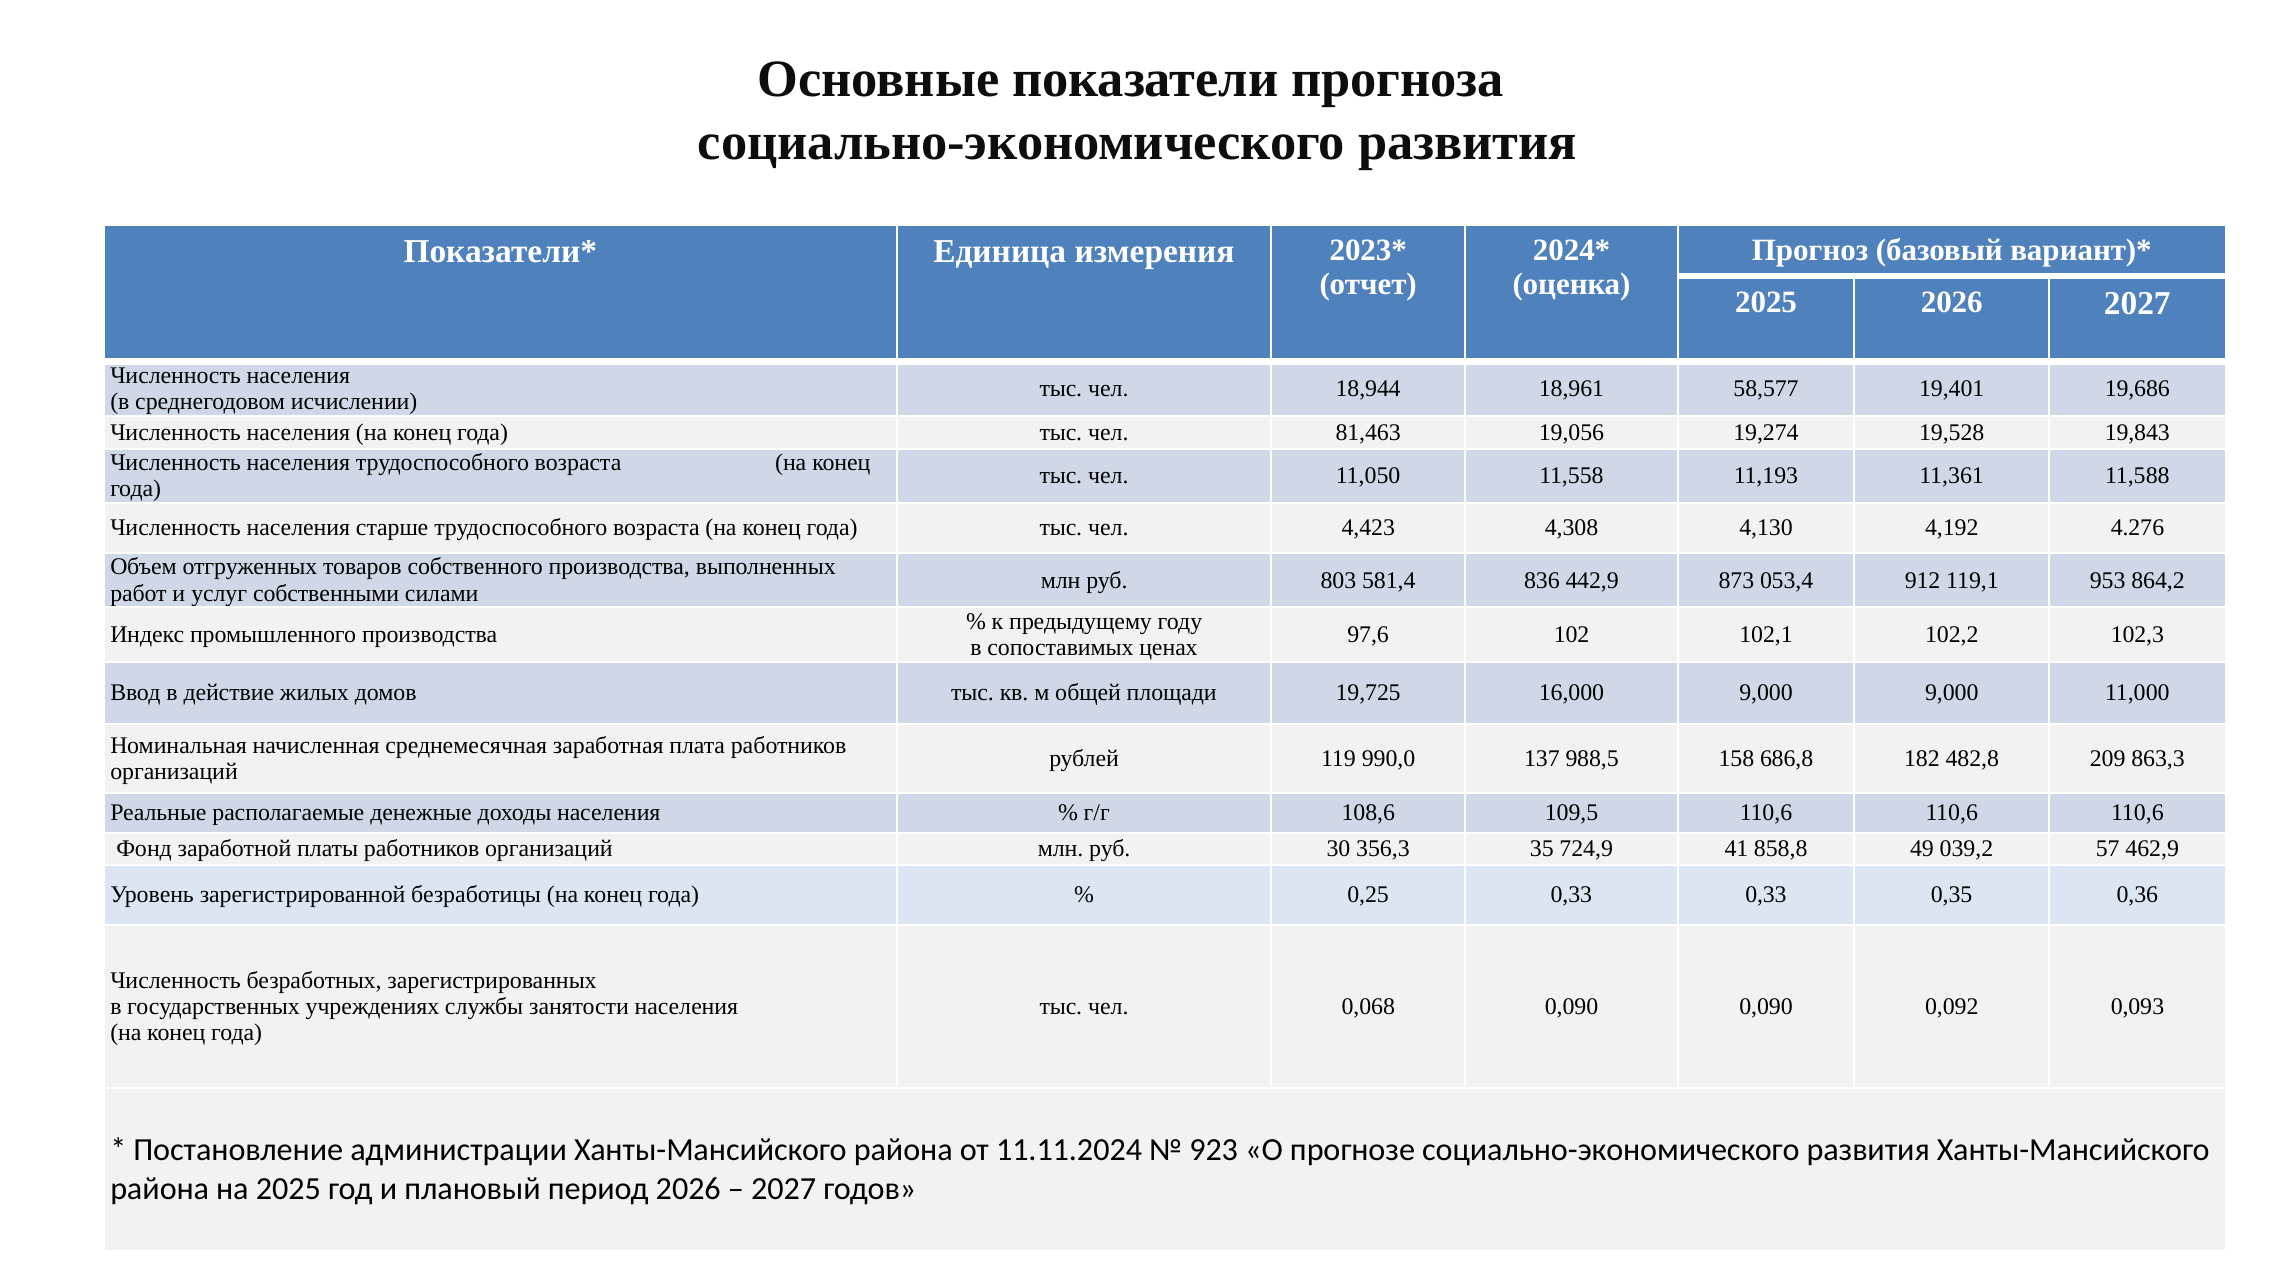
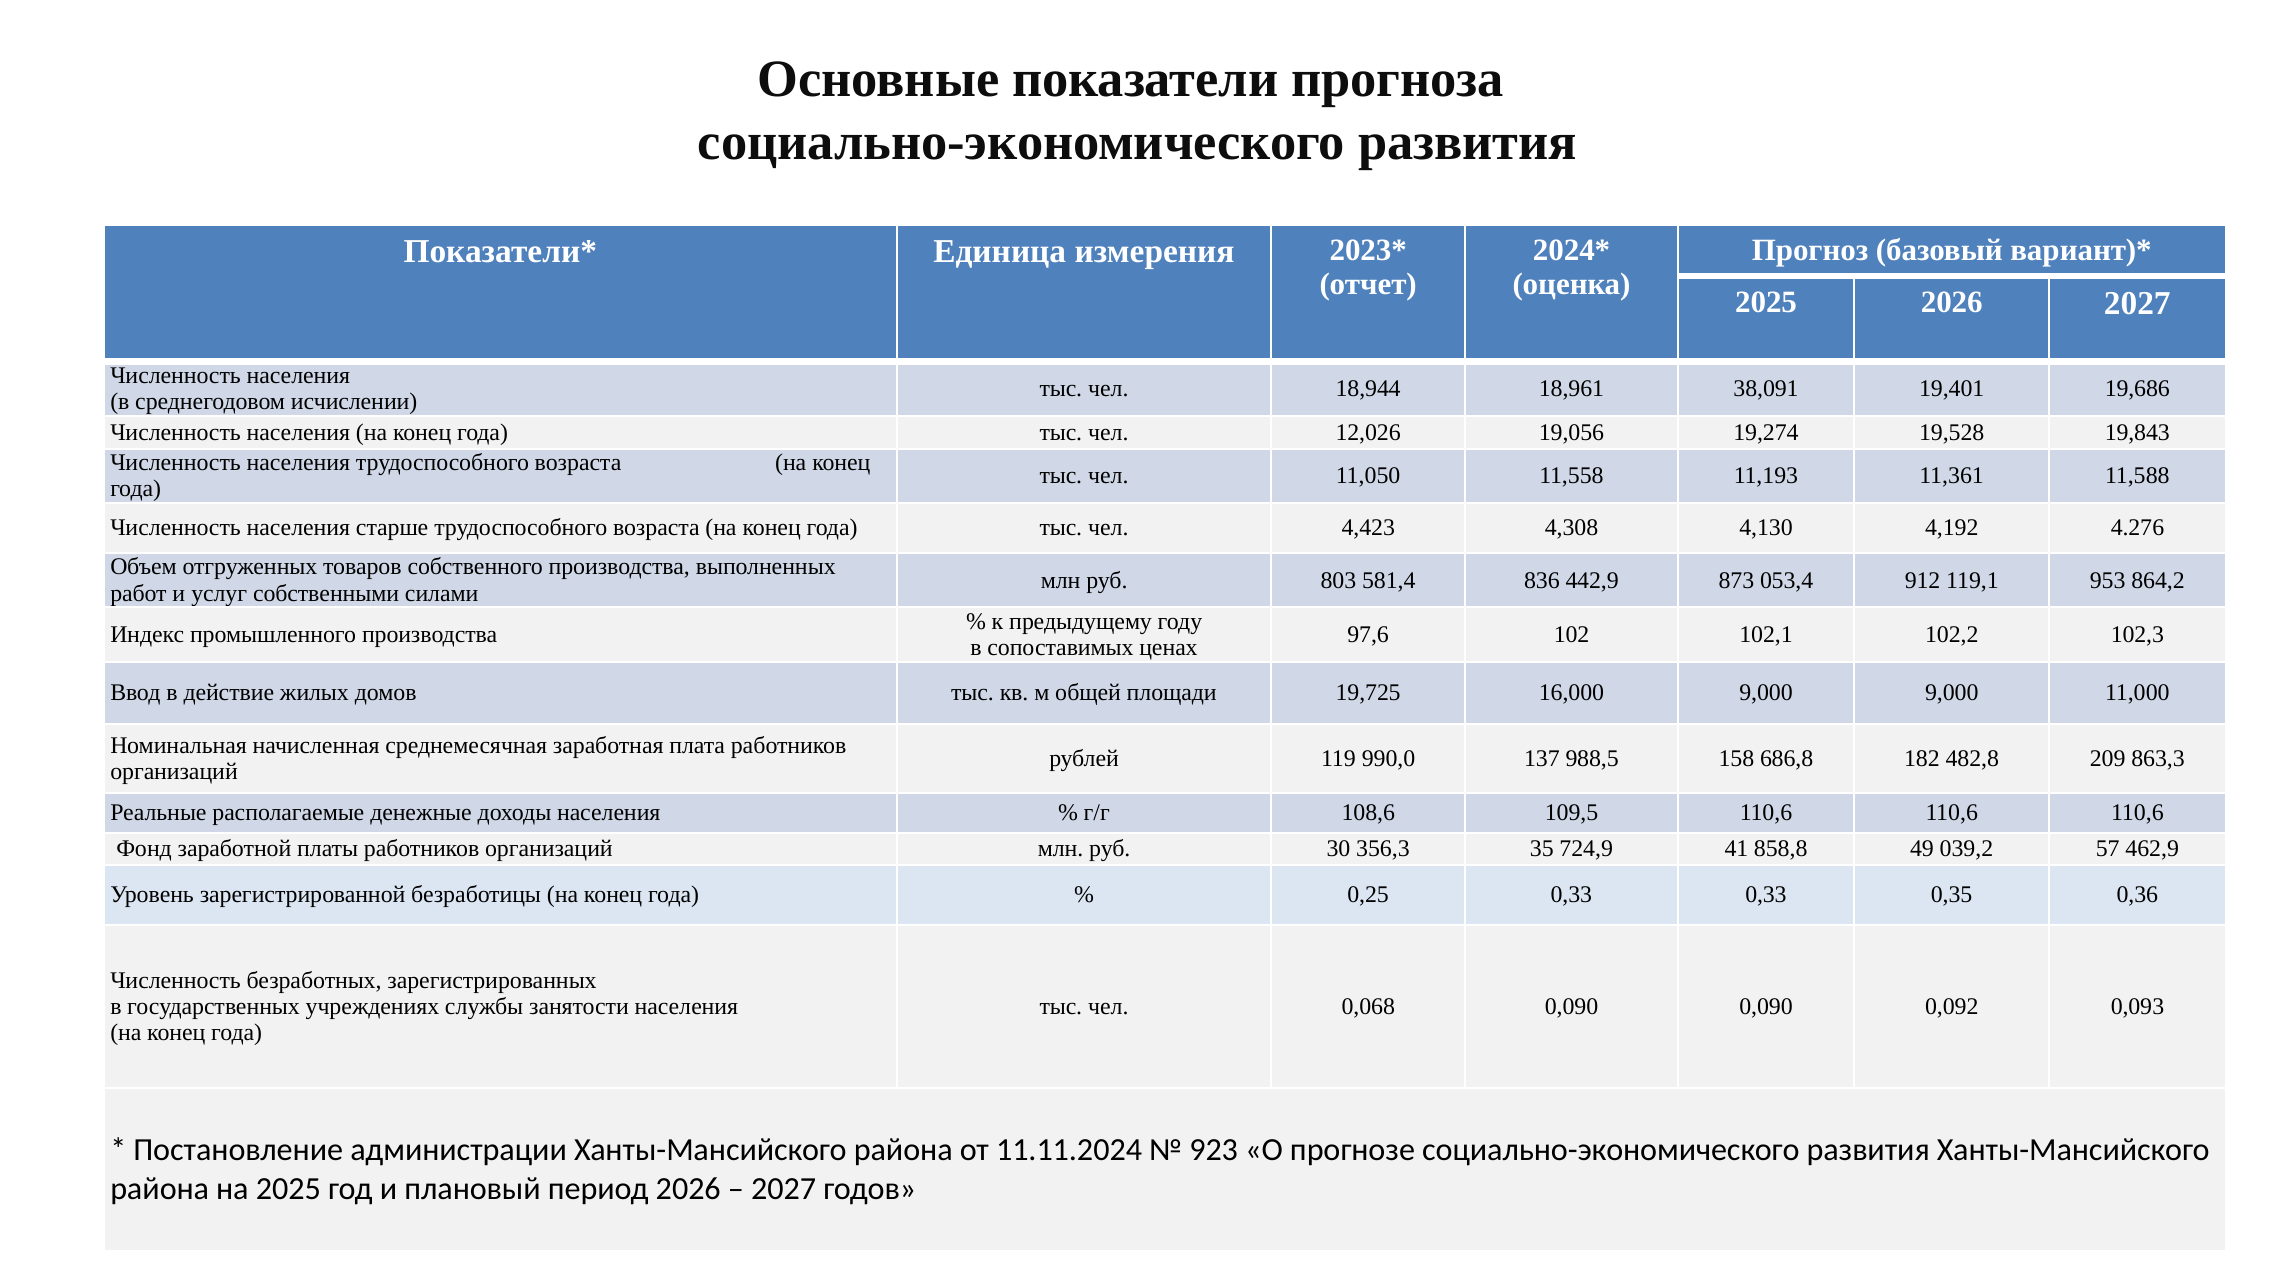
58,577: 58,577 -> 38,091 (1766, 389)
81,463: 81,463 -> 12,026 (1368, 433)
